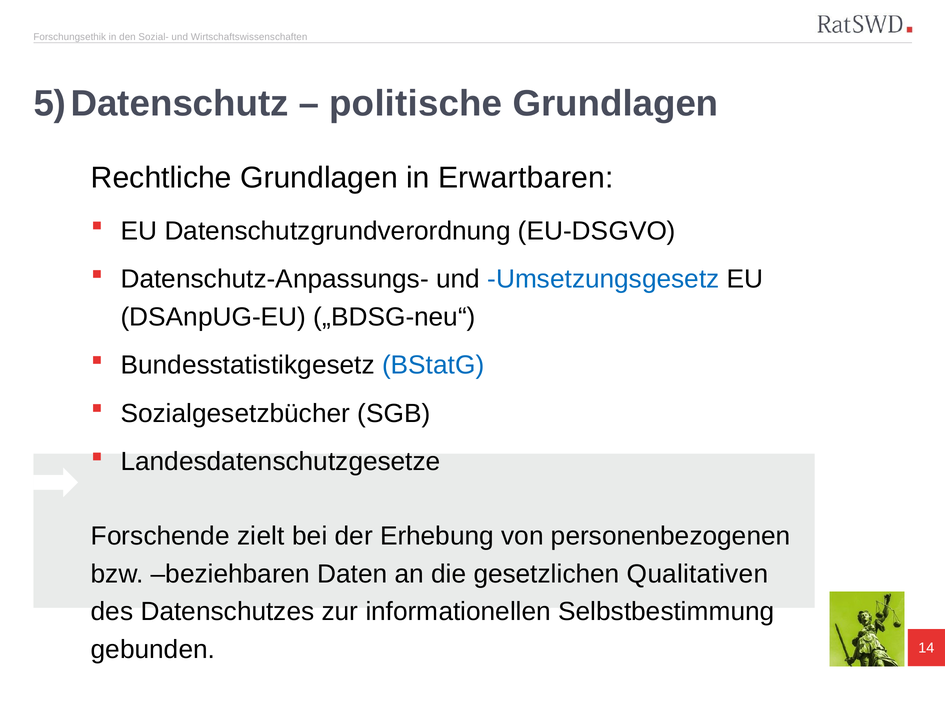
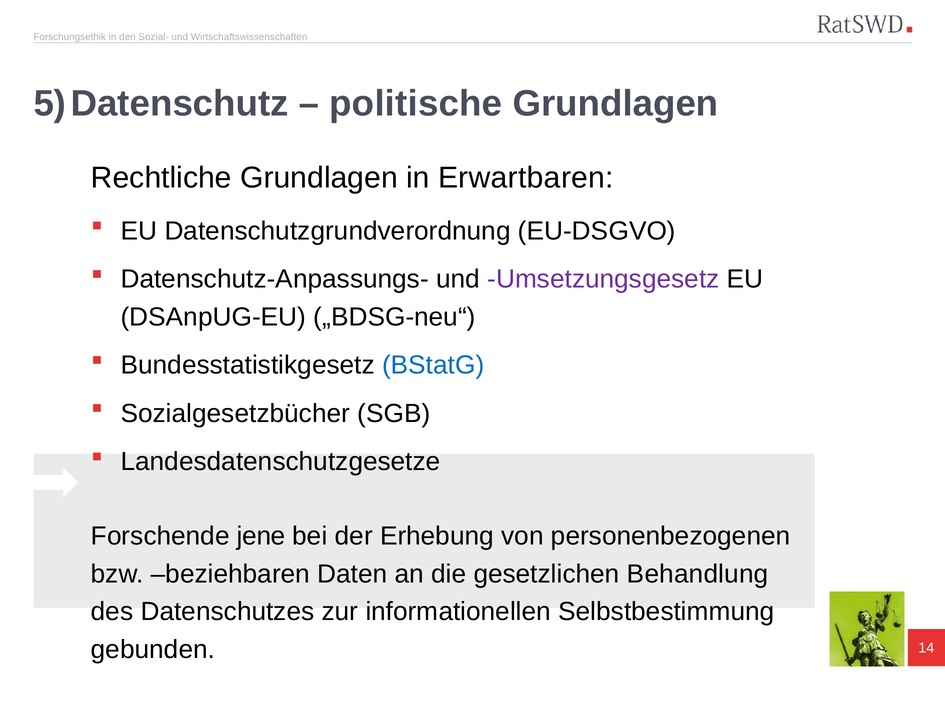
Umsetzungsgesetz colour: blue -> purple (603, 279)
zielt: zielt -> jene (261, 537)
Qualitativen: Qualitativen -> Behandlung (698, 574)
